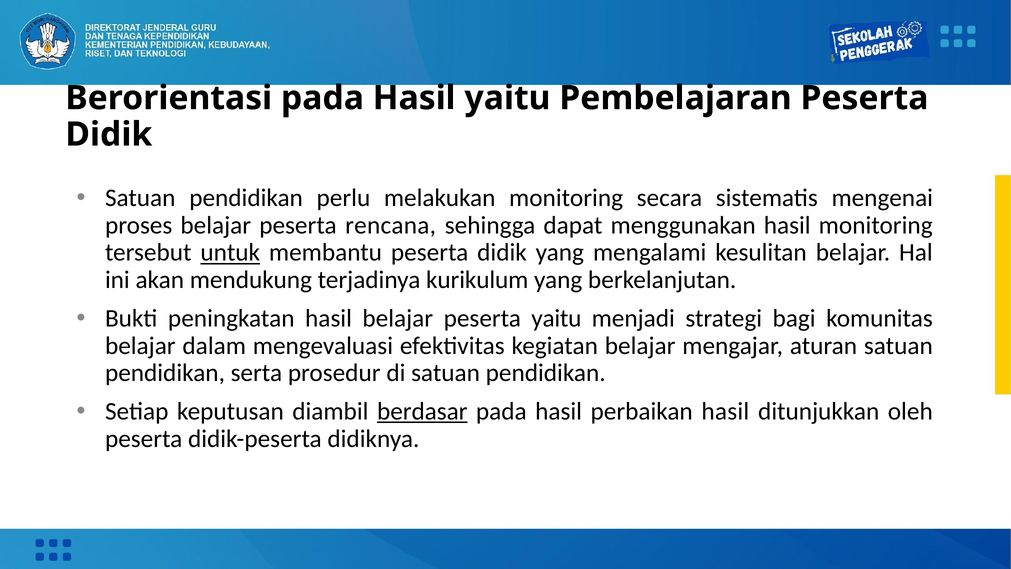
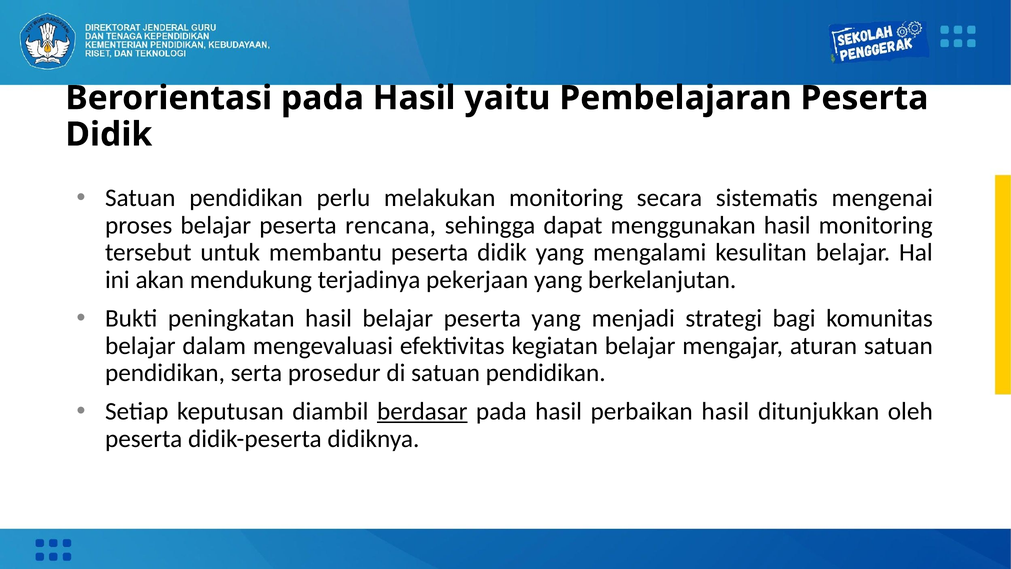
untuk underline: present -> none (230, 253)
kurikulum: kurikulum -> pekerjaan (477, 280)
peserta yaitu: yaitu -> yang (556, 318)
